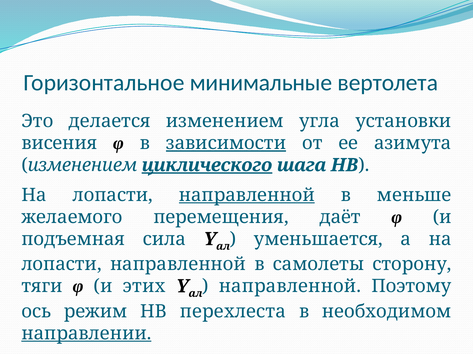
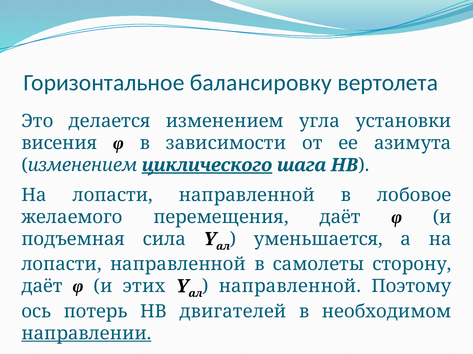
минимальные: минимальные -> балансировку (261, 83)
зависимости underline: present -> none (226, 143)
направленной underline: present -> none (247, 195)
меньше: меньше -> лобовое (414, 195)
тяги: тяги -> даёт (42, 287)
режим: режим -> потерь (96, 312)
перехлеста: перехлеста -> двигателей (233, 312)
